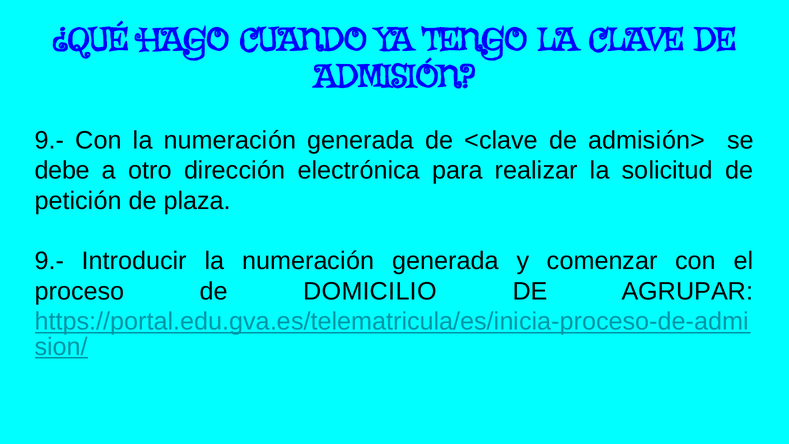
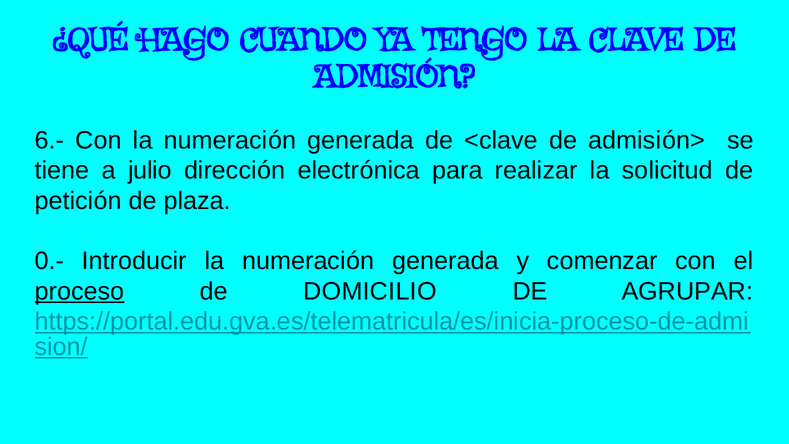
9.-: 9.- -> 6.- (49, 140)
debe: debe -> tiene (62, 170)
otro: otro -> julio (150, 170)
9.-: 9.- -> 0.- (49, 261)
proceso underline: none -> present (80, 291)
